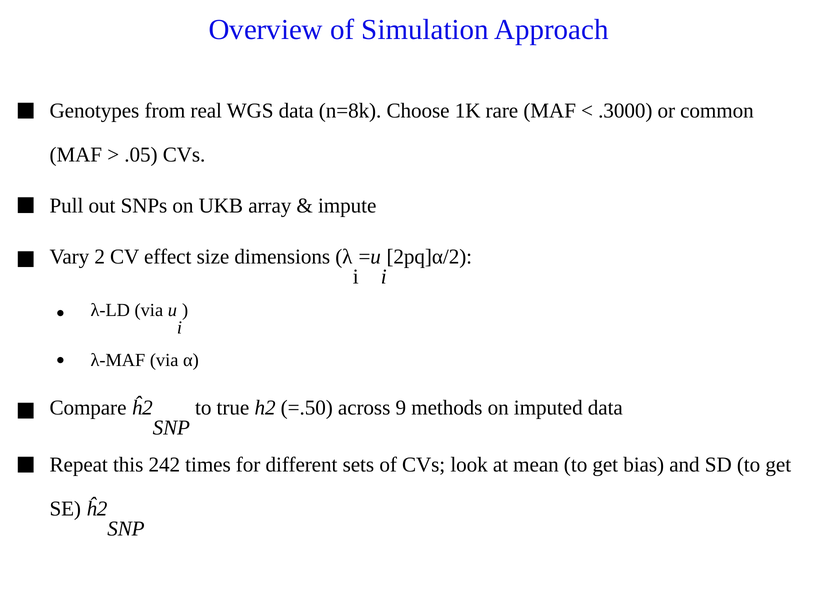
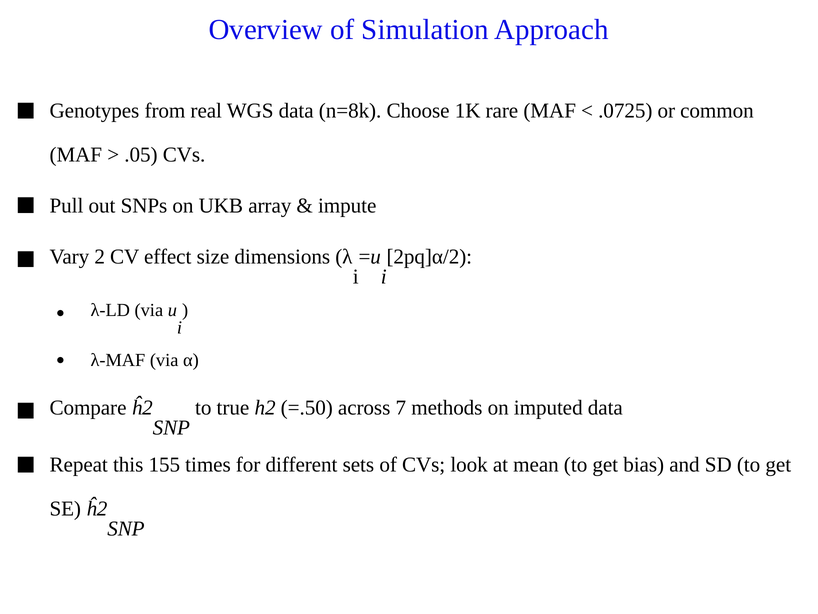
.3000: .3000 -> .0725 (625, 111)
9: 9 -> 7 (401, 408)
242: 242 -> 155 (164, 465)
